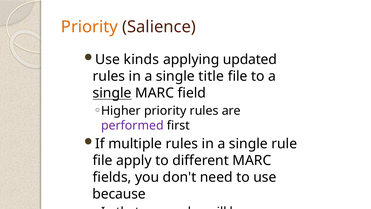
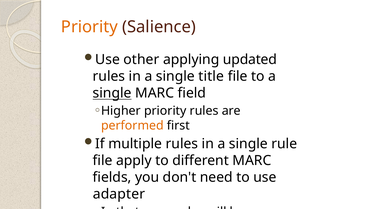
kinds: kinds -> other (141, 59)
performed colour: purple -> orange (132, 125)
because: because -> adapter (119, 194)
